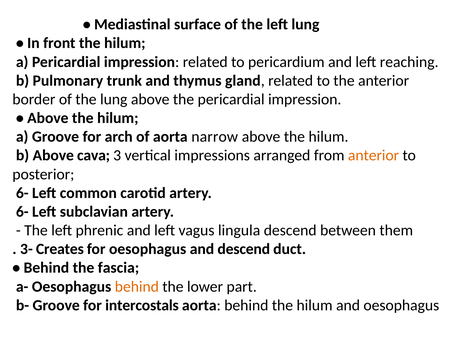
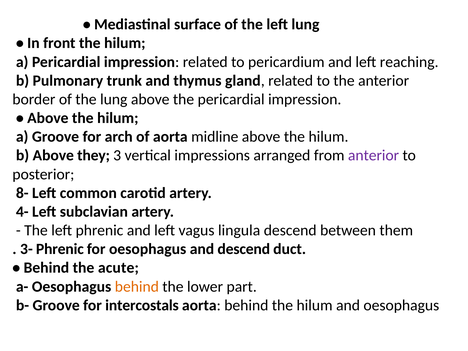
narrow: narrow -> midline (215, 137)
cava: cava -> they (94, 155)
anterior colour: orange -> purple (374, 155)
6-: 6- -> 8- (22, 193)
6-: 6- -> 4- (22, 212)
3- Creates: Creates -> Phrenic (60, 249)
fascia: fascia -> acute (118, 268)
